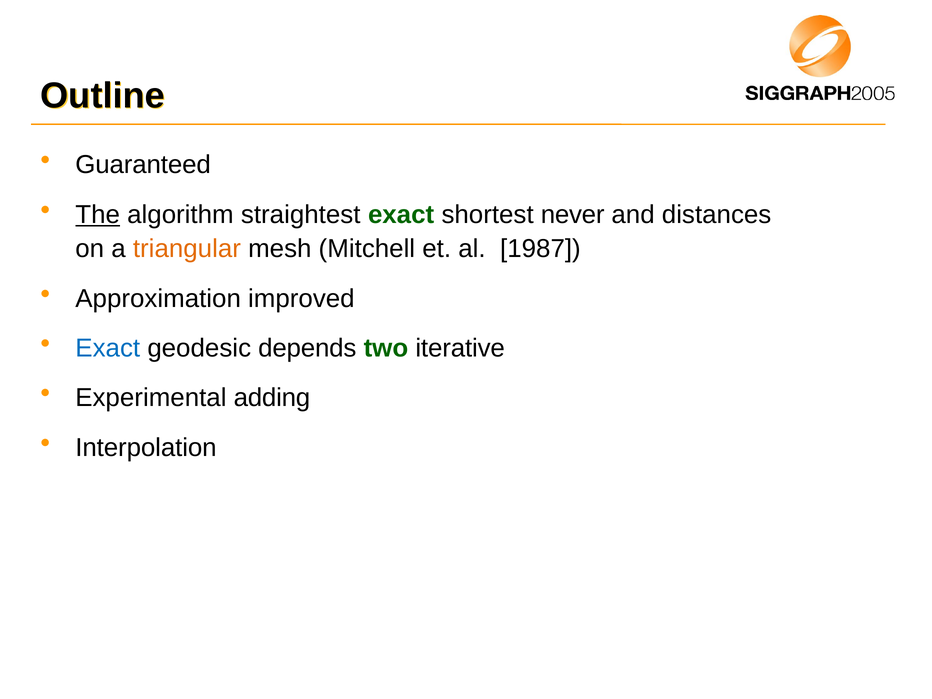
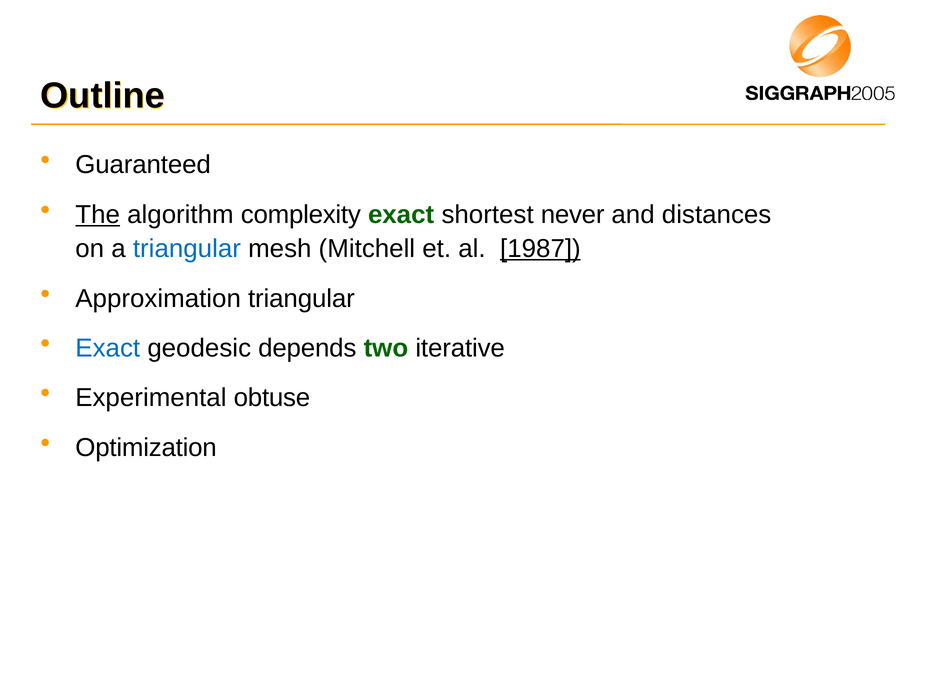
straightest: straightest -> complexity (301, 215)
triangular colour: orange -> blue (187, 249)
1987 underline: none -> present (540, 249)
Approximation improved: improved -> triangular (301, 298)
adding: adding -> obtuse (272, 398)
Interpolation: Interpolation -> Optimization (146, 448)
